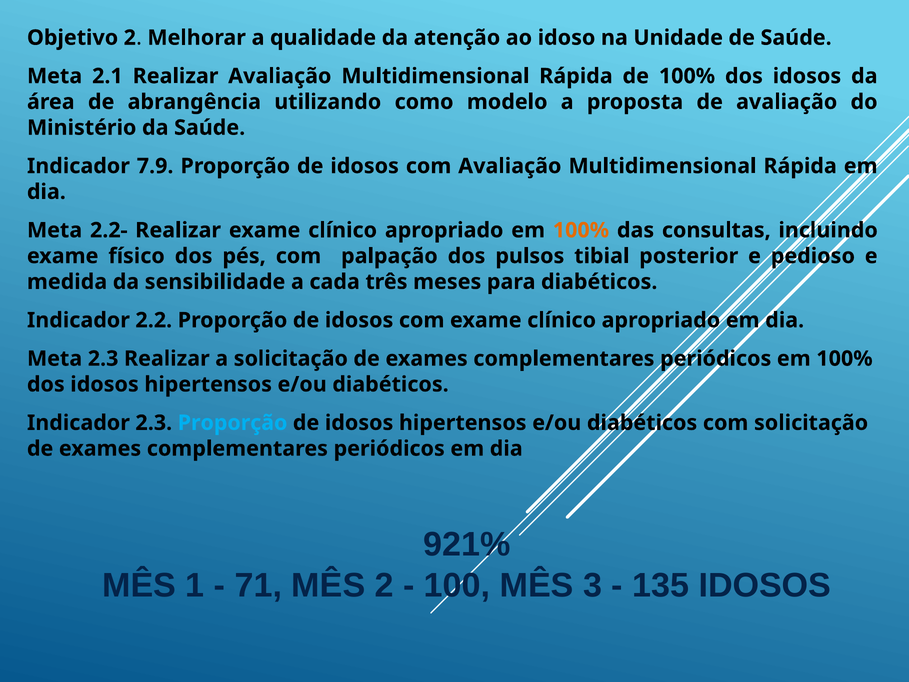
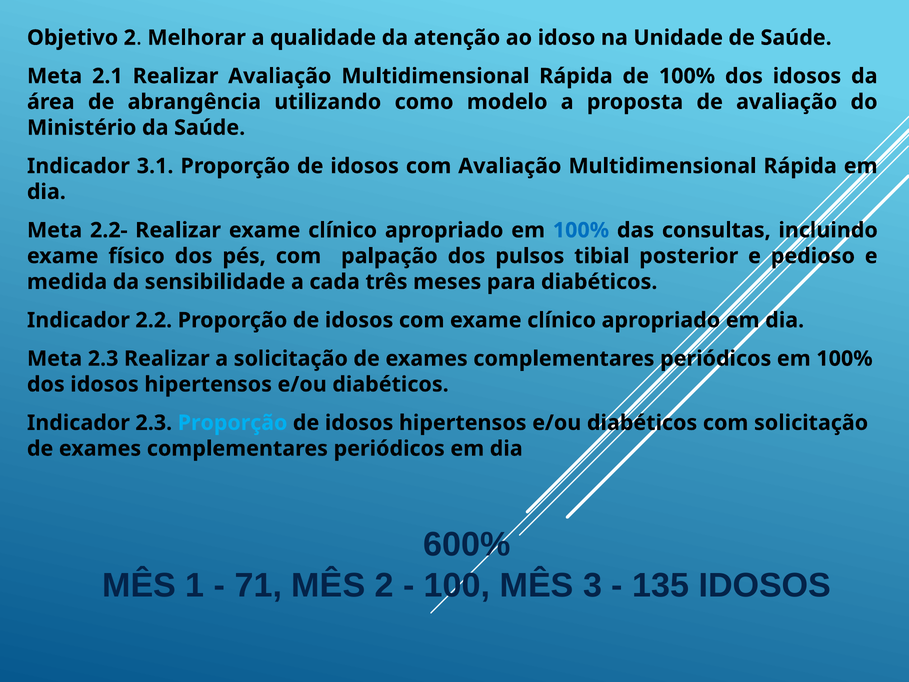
7.9: 7.9 -> 3.1 (155, 166)
100% colour: orange -> blue (581, 230)
921%: 921% -> 600% (467, 544)
